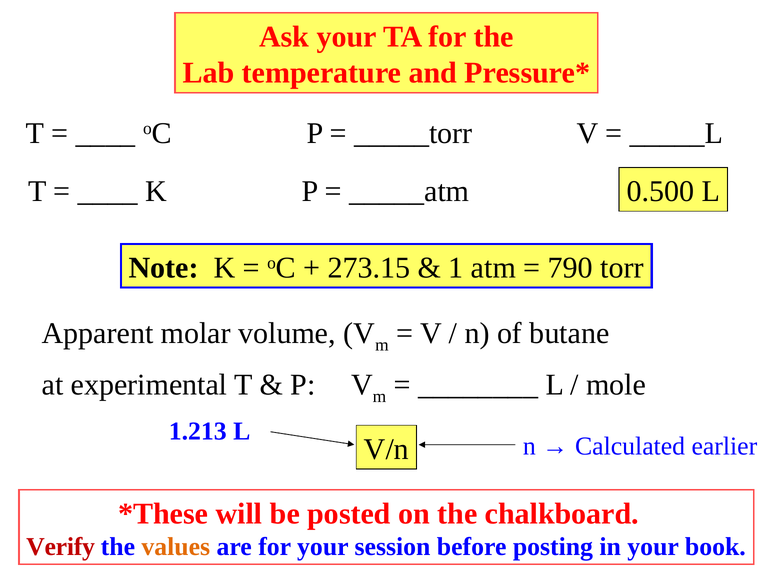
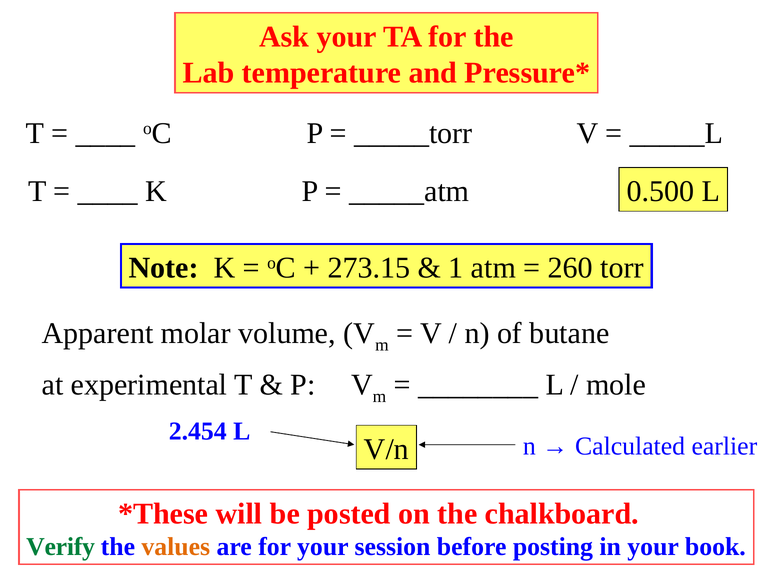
790: 790 -> 260 (570, 268)
1.213: 1.213 -> 2.454 (198, 431)
Verify colour: red -> green (61, 547)
